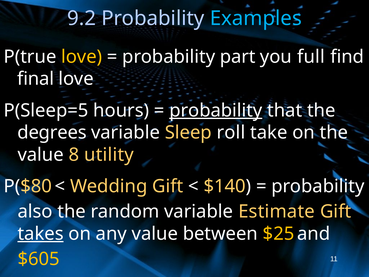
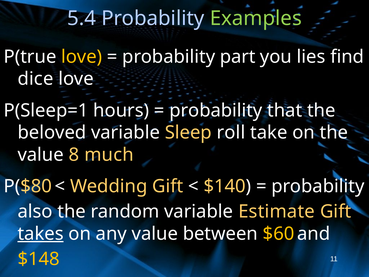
9.2: 9.2 -> 5.4 (82, 18)
Examples colour: light blue -> light green (256, 18)
full: full -> lies (311, 57)
final: final -> dice (35, 79)
P(Sleep=5: P(Sleep=5 -> P(Sleep=1 (46, 110)
probability underline: present -> none (216, 110)
degrees: degrees -> beloved (52, 132)
utility: utility -> much (109, 155)
$25: $25 -> $60 (279, 233)
$605: $605 -> $148 (39, 259)
